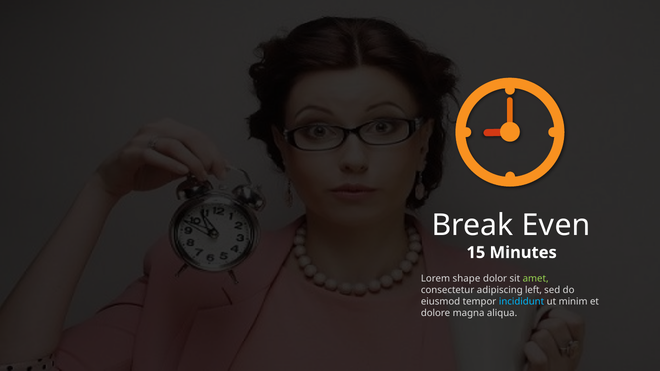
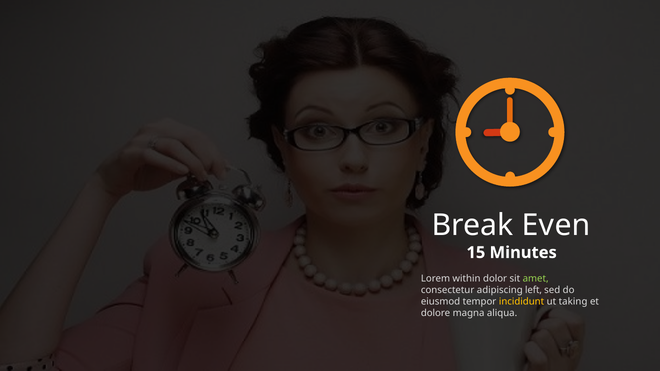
shape: shape -> within (466, 279)
incididunt colour: light blue -> yellow (522, 302)
minim: minim -> taking (573, 302)
